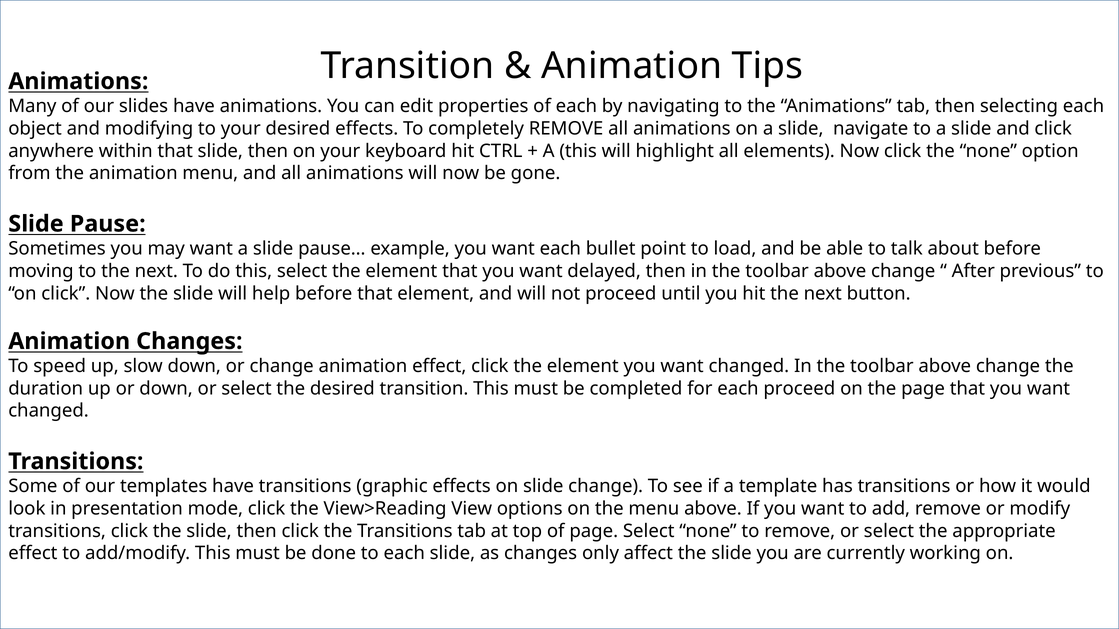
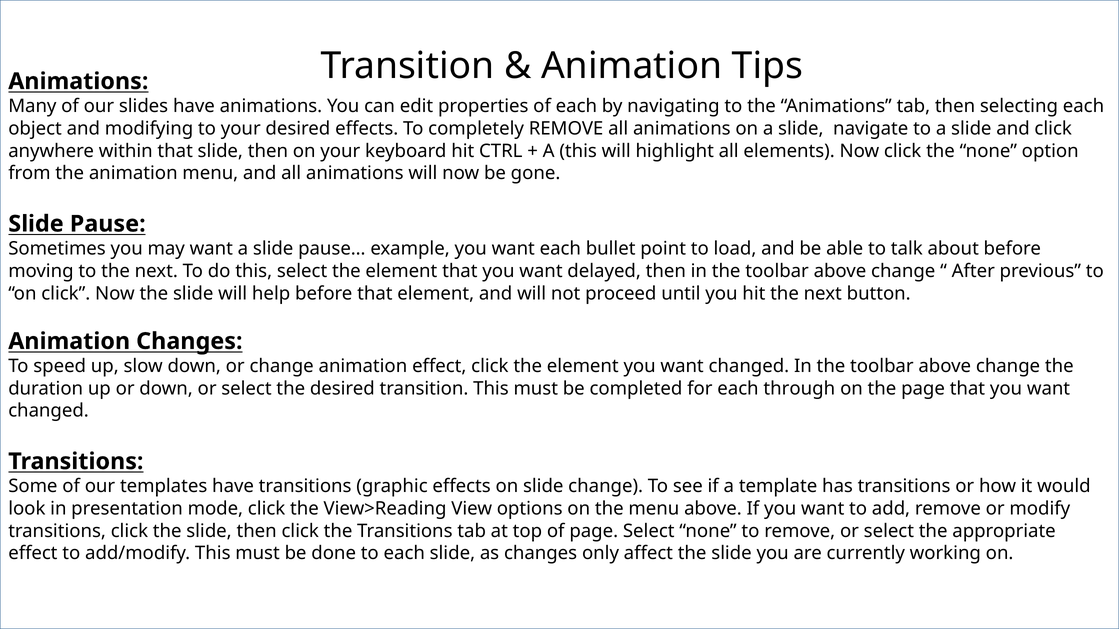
each proceed: proceed -> through (799, 389)
